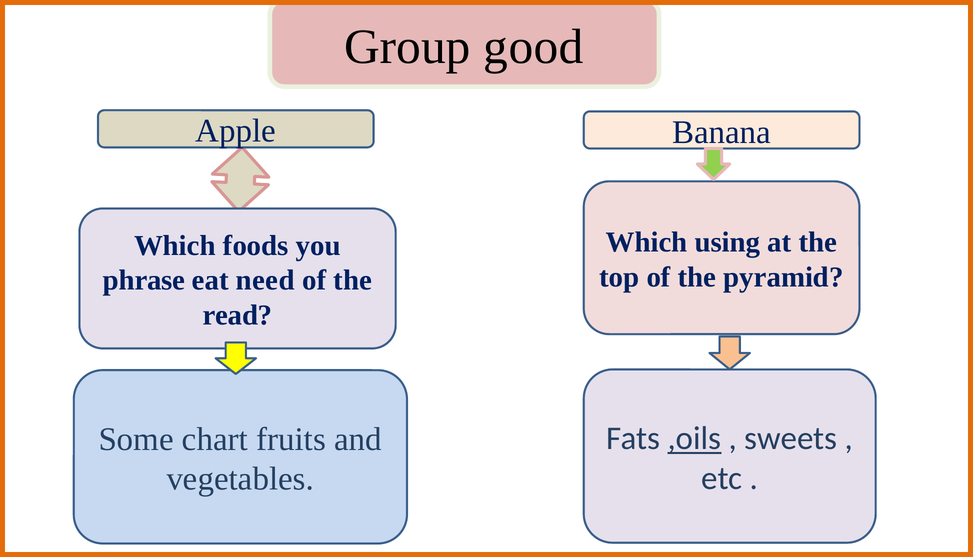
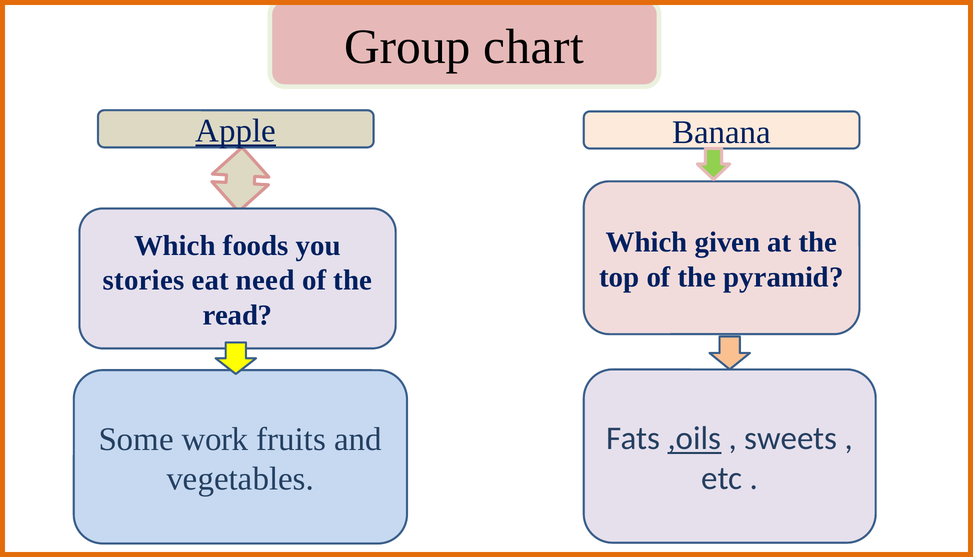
good: good -> chart (534, 47)
Apple underline: none -> present (236, 131)
using: using -> given (727, 242)
phrase: phrase -> stories (144, 280)
chart: chart -> work (215, 439)
